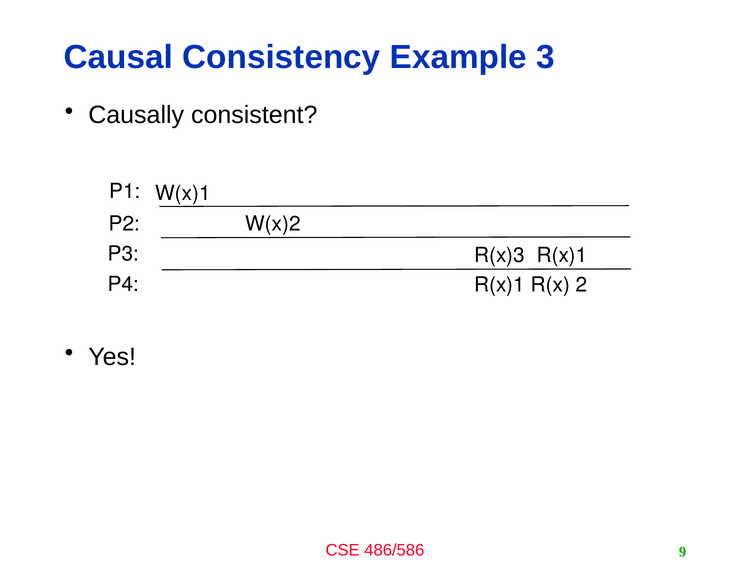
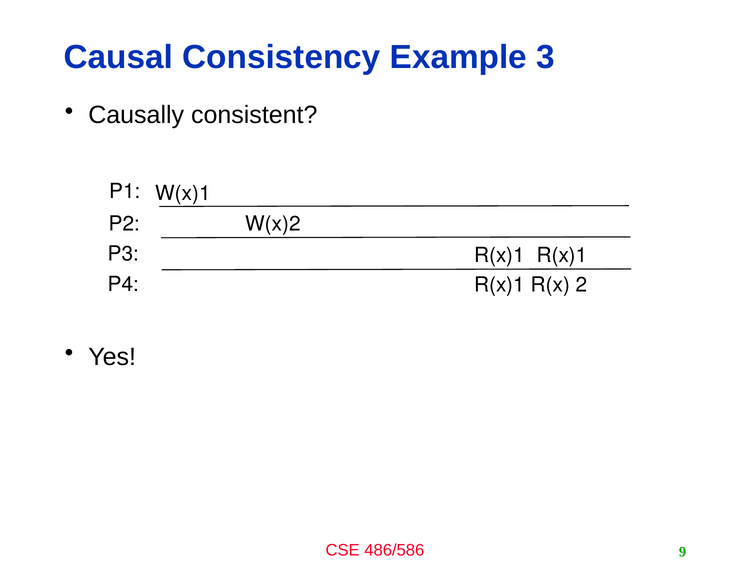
R(x)3: R(x)3 -> R(x)1 (500, 255)
